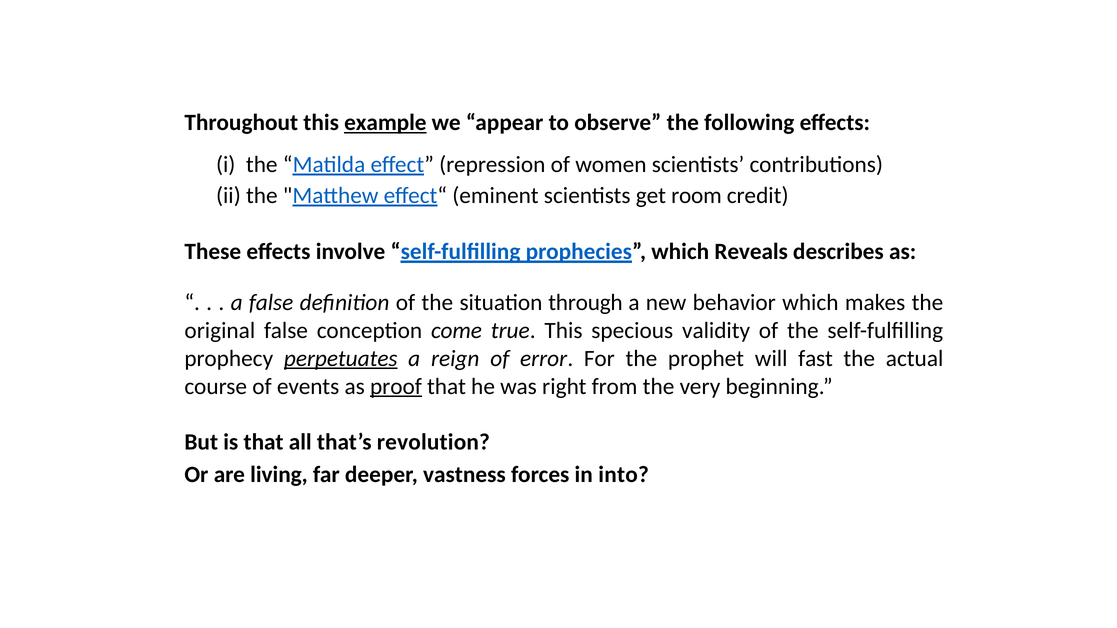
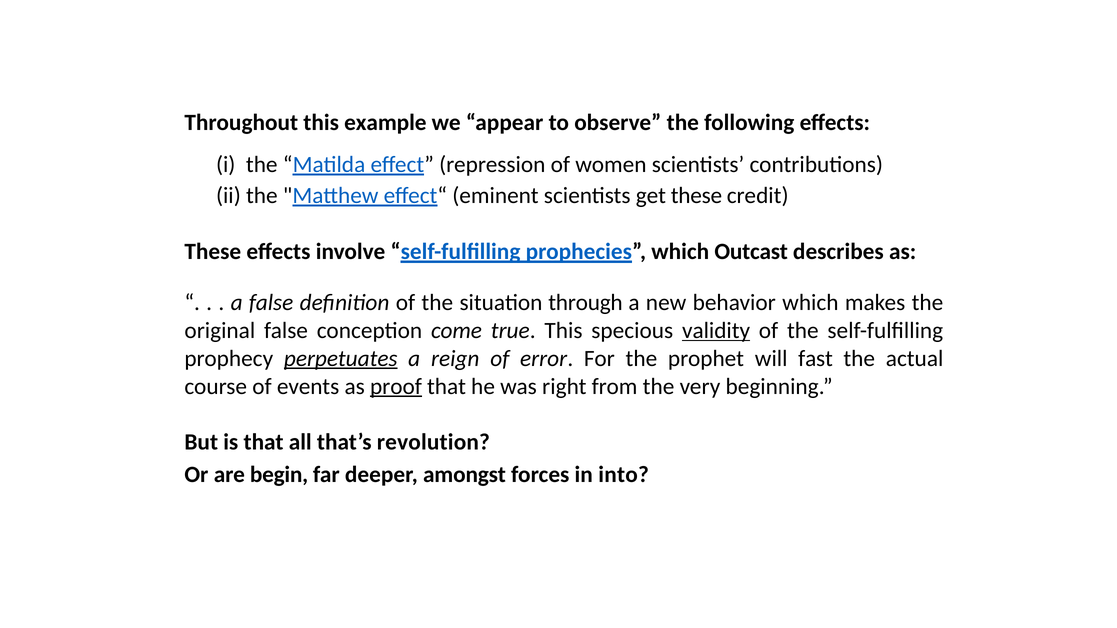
example underline: present -> none (385, 123)
get room: room -> these (696, 195)
Reveals: Reveals -> Outcast (751, 252)
validity underline: none -> present (716, 331)
living: living -> begin (279, 475)
vastness: vastness -> amongst (464, 475)
